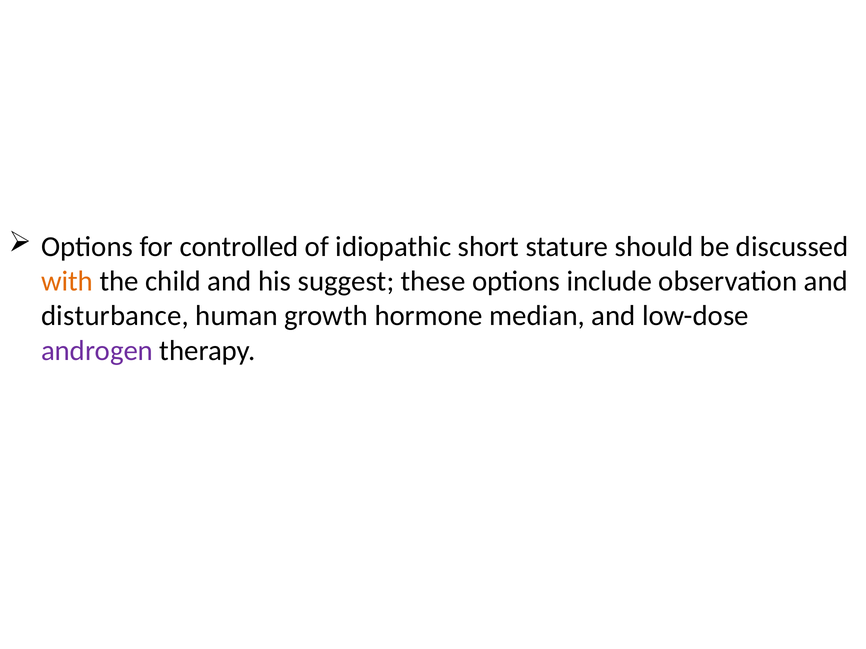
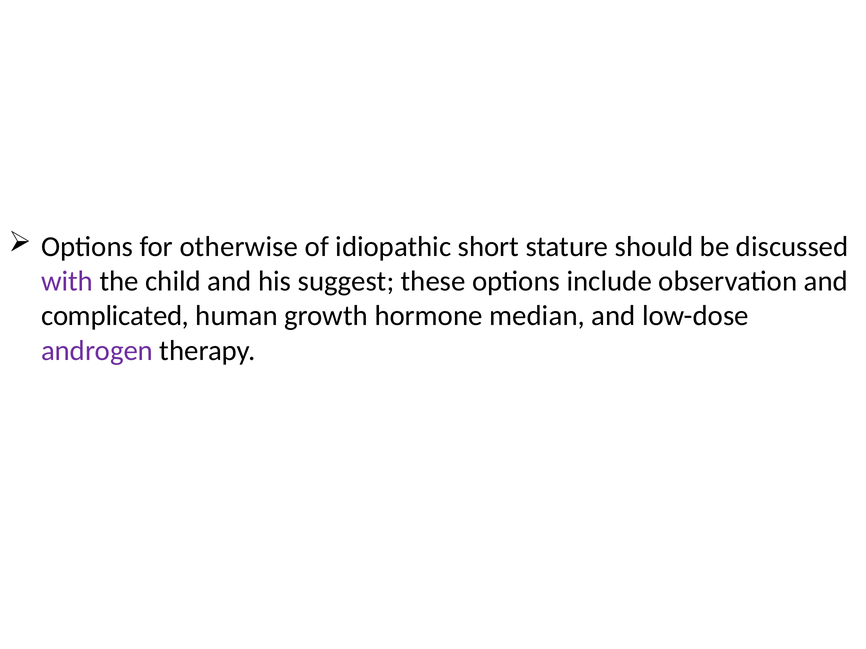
controlled: controlled -> otherwise (239, 247)
with colour: orange -> purple (67, 282)
disturbance: disturbance -> complicated (115, 316)
